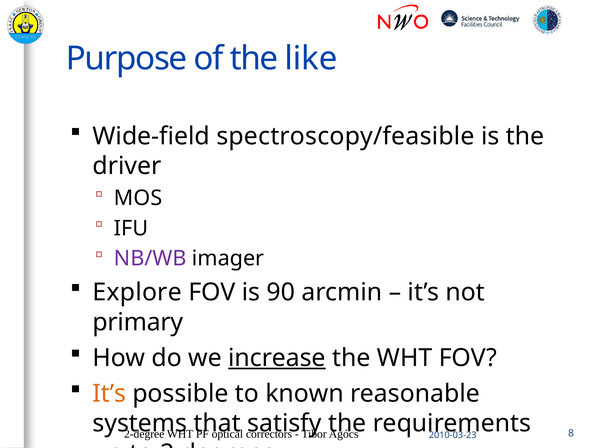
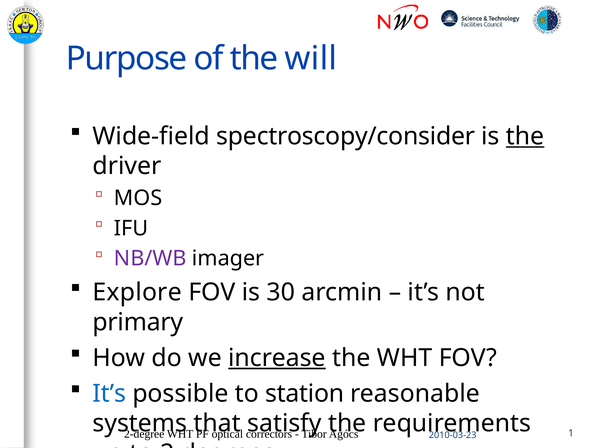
like: like -> will (311, 59)
spectroscopy/feasible: spectroscopy/feasible -> spectroscopy/consider (346, 136)
the underline: none -> present (525, 136)
90: 90 -> 30 (281, 292)
It’s colour: orange -> blue (109, 393)
known: known -> station (305, 393)
8: 8 -> 1 (571, 433)
